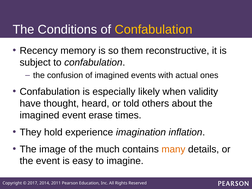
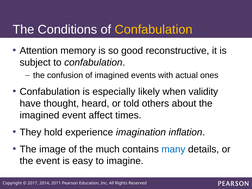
Recency: Recency -> Attention (39, 51)
them: them -> good (132, 51)
erase: erase -> affect (101, 115)
many colour: orange -> blue (173, 149)
